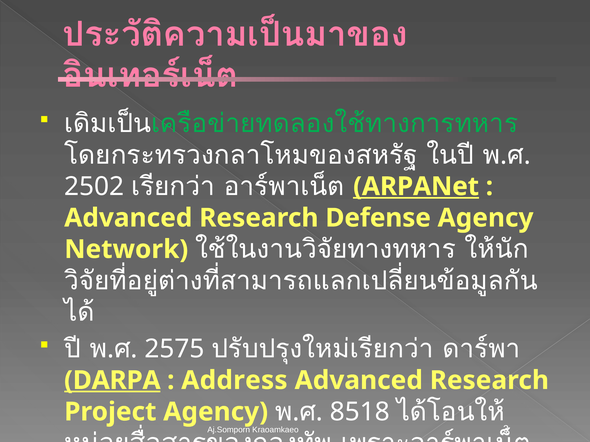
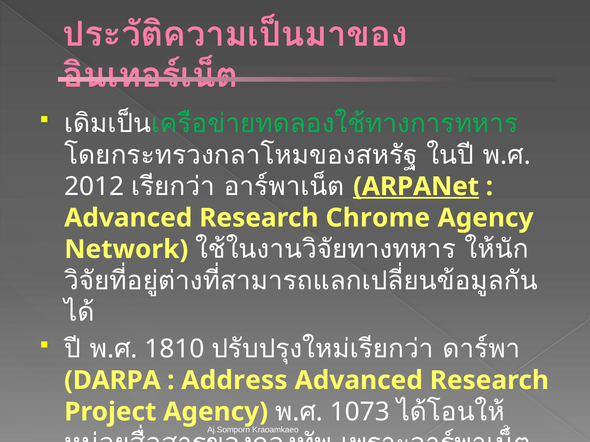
2502: 2502 -> 2012 (94, 187)
Defense: Defense -> Chrome (378, 218)
2575: 2575 -> 1810 (174, 349)
DARPA underline: present -> none (112, 381)
8518: 8518 -> 1073 (360, 412)
